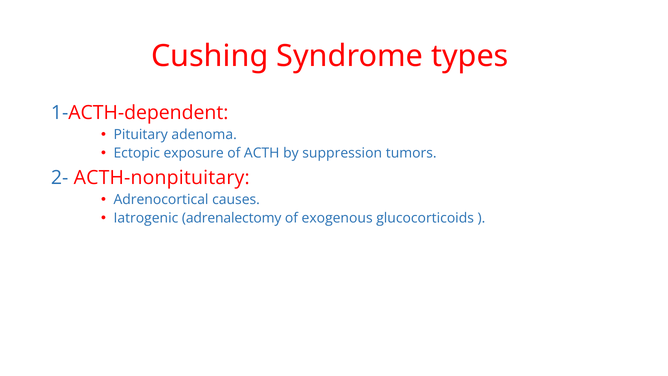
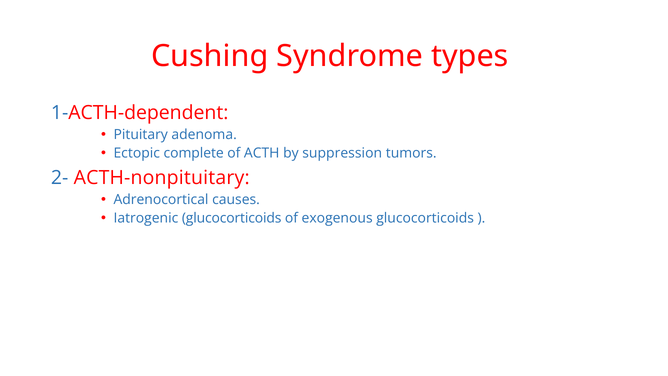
exposure: exposure -> complete (194, 153)
Iatrogenic adrenalectomy: adrenalectomy -> glucocorticoids (232, 218)
